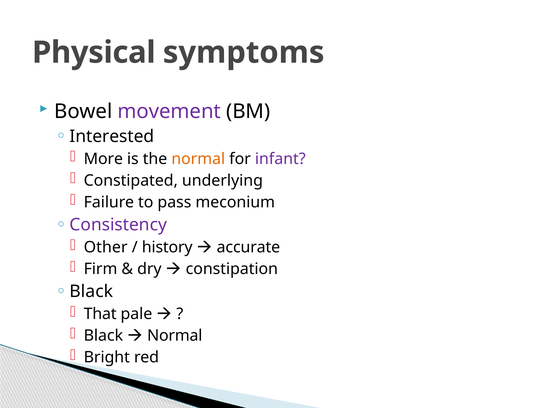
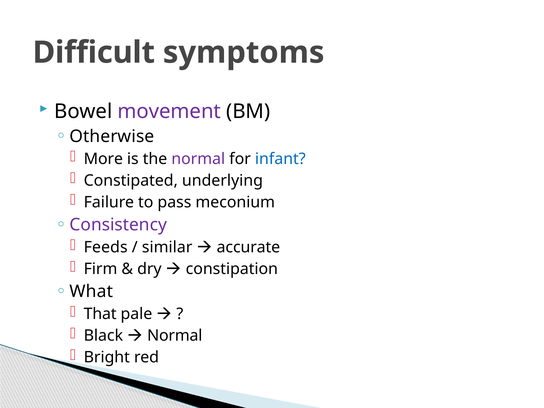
Physical: Physical -> Difficult (94, 52)
Interested: Interested -> Otherwise (112, 137)
normal colour: orange -> purple (198, 159)
infant colour: purple -> blue (280, 159)
Other: Other -> Feeds (106, 247)
history: history -> similar (167, 247)
Black: Black -> What (91, 292)
